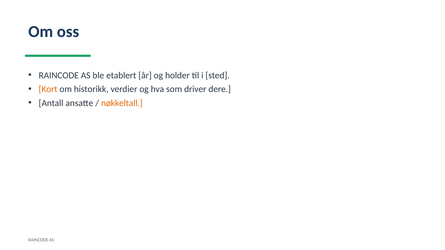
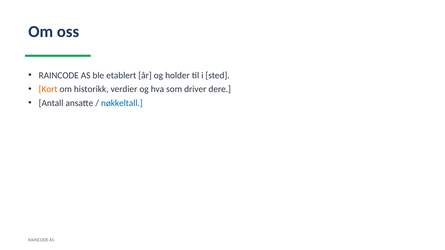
nøkkeltall colour: orange -> blue (122, 103)
